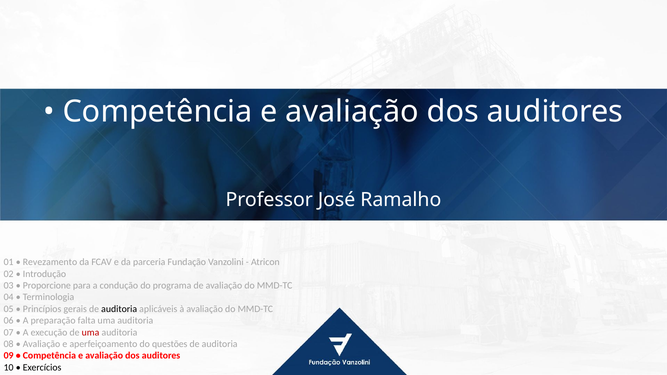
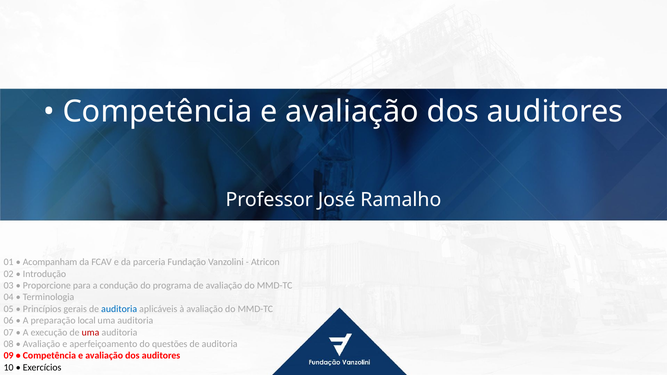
Revezamento: Revezamento -> Acompanham (50, 262)
auditoria colour: black -> blue (119, 309)
falta: falta -> local (87, 321)
